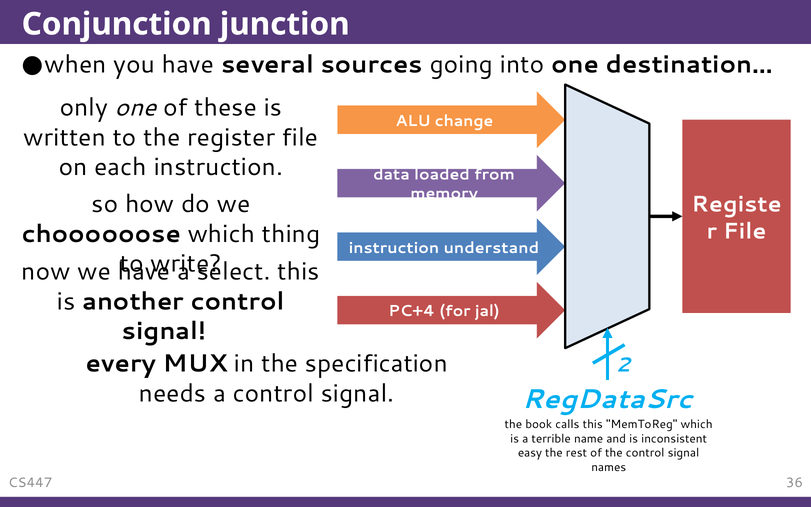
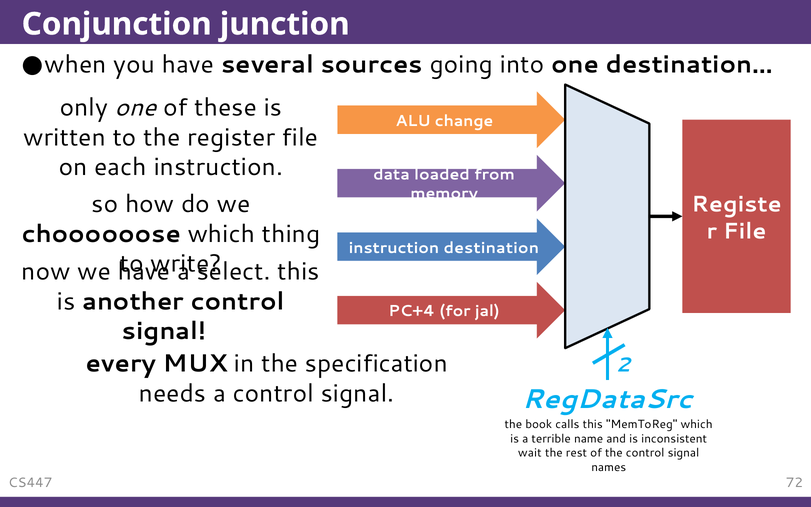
understand: understand -> destination (491, 248)
easy: easy -> wait (530, 453)
36: 36 -> 72 (794, 483)
